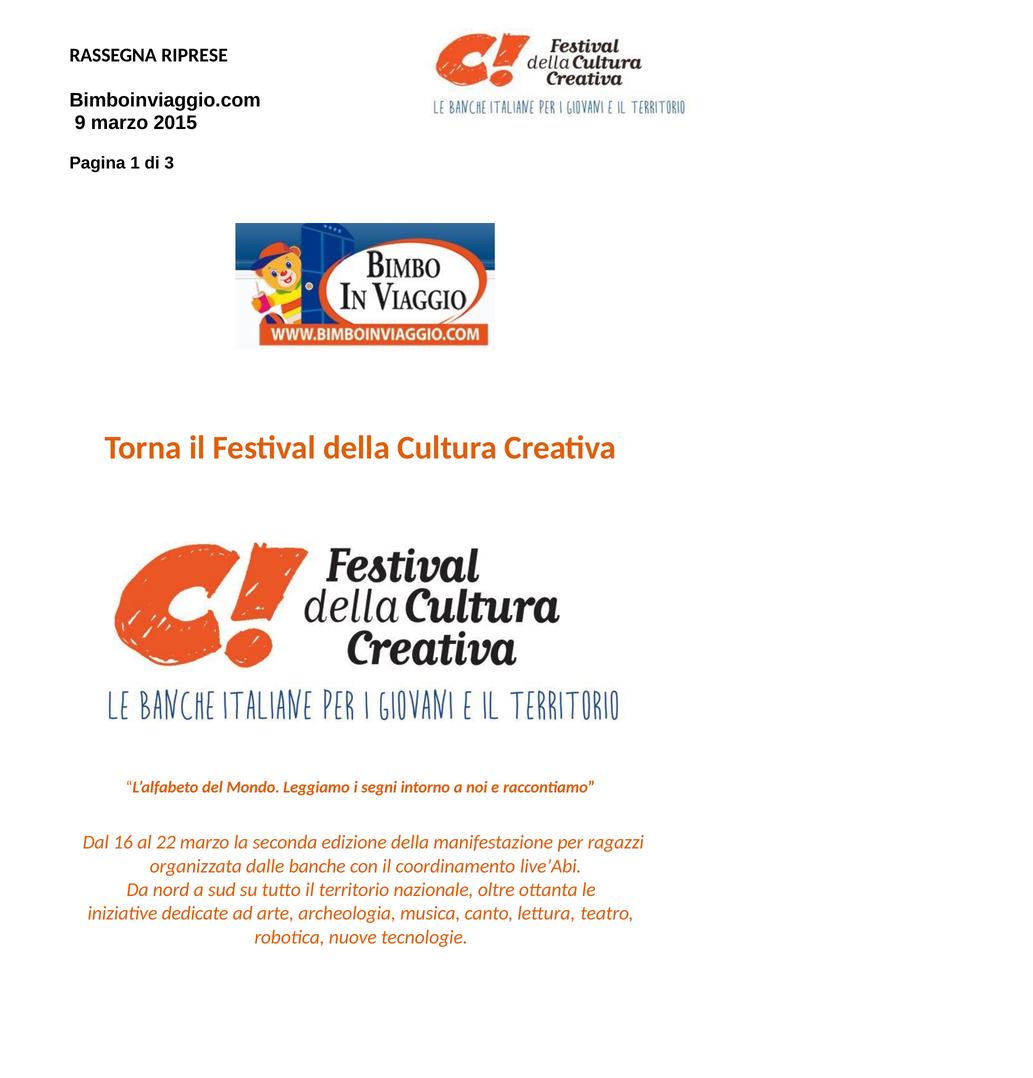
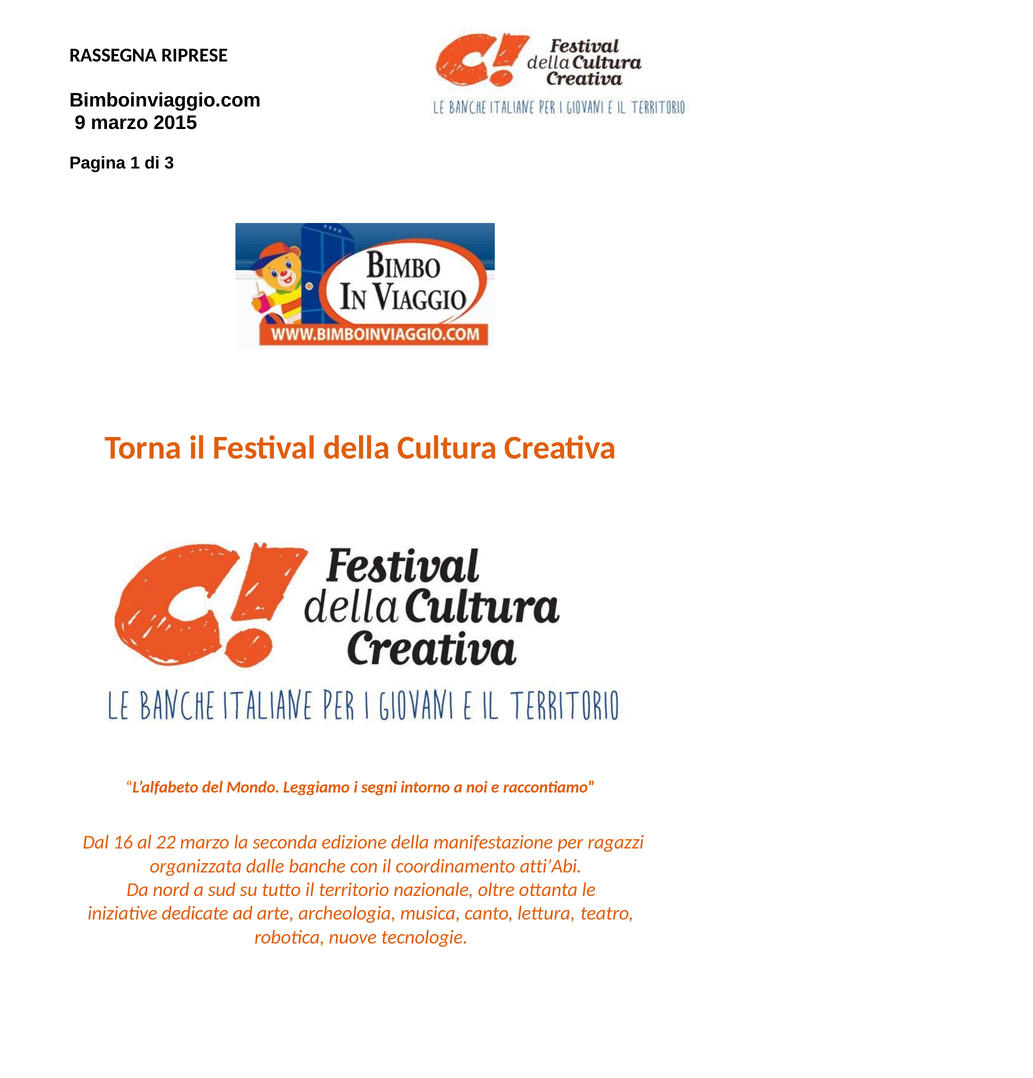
live’Abi: live’Abi -> atti’Abi (551, 866)
